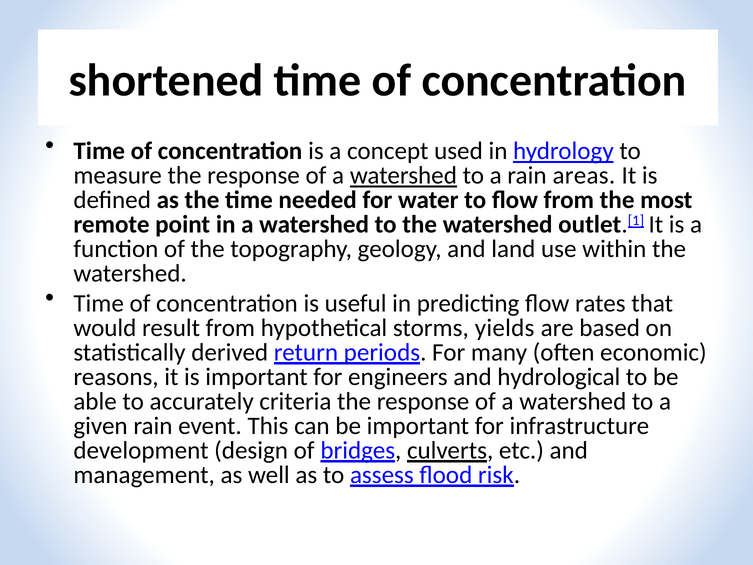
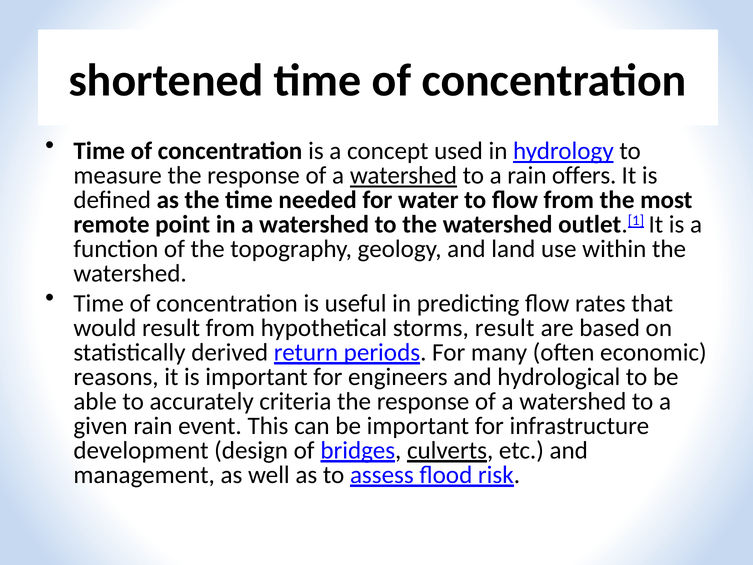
areas: areas -> offers (584, 176)
storms yields: yields -> result (505, 328)
